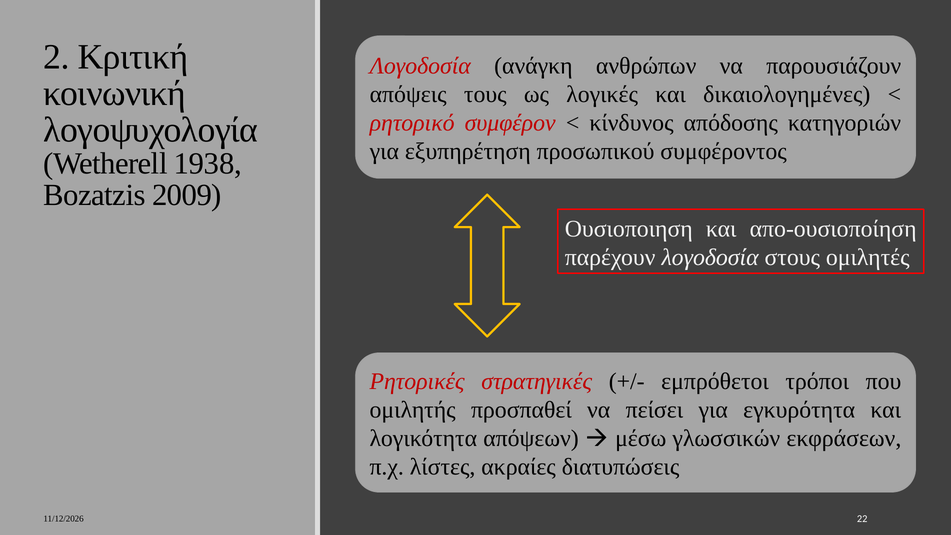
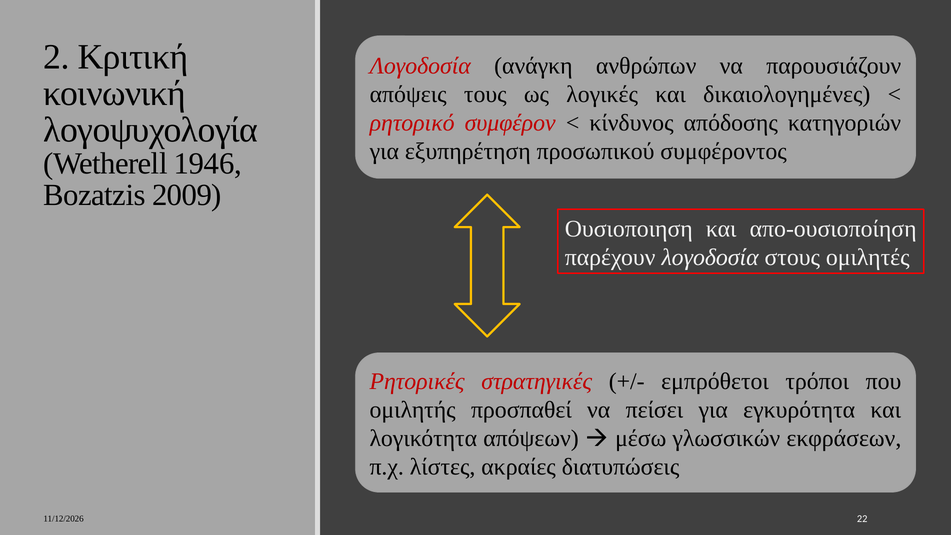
1938: 1938 -> 1946 (208, 164)
